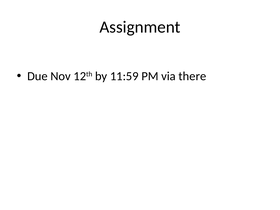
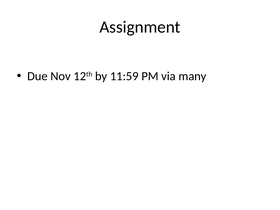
there: there -> many (192, 76)
